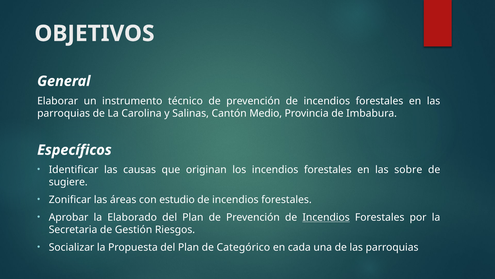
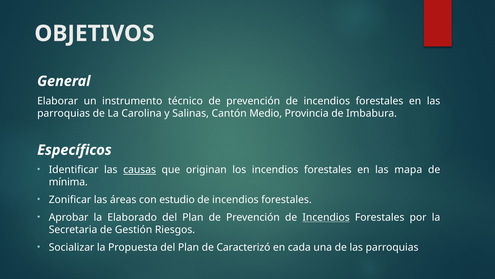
causas underline: none -> present (140, 169)
sobre: sobre -> mapa (408, 169)
sugiere: sugiere -> mínima (68, 182)
Categórico: Categórico -> Caracterizó (243, 247)
